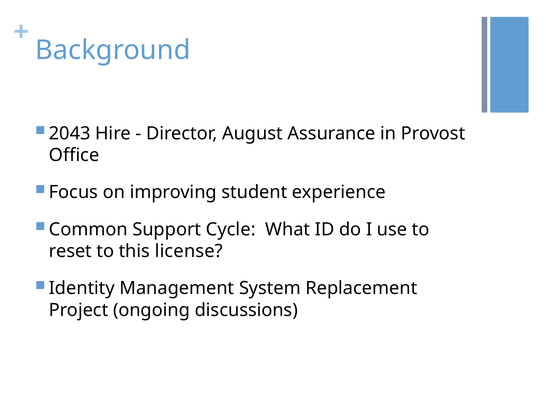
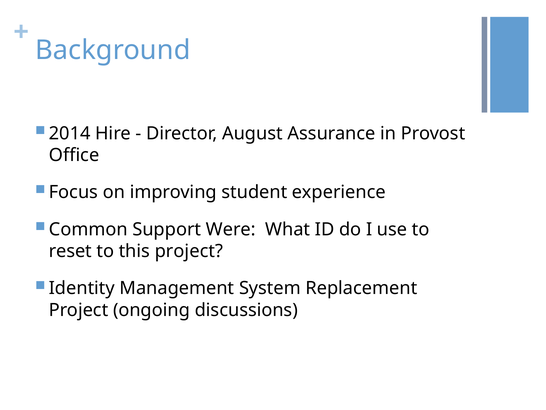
2043: 2043 -> 2014 (70, 133)
Cycle: Cycle -> Were (231, 229)
this license: license -> project (189, 251)
